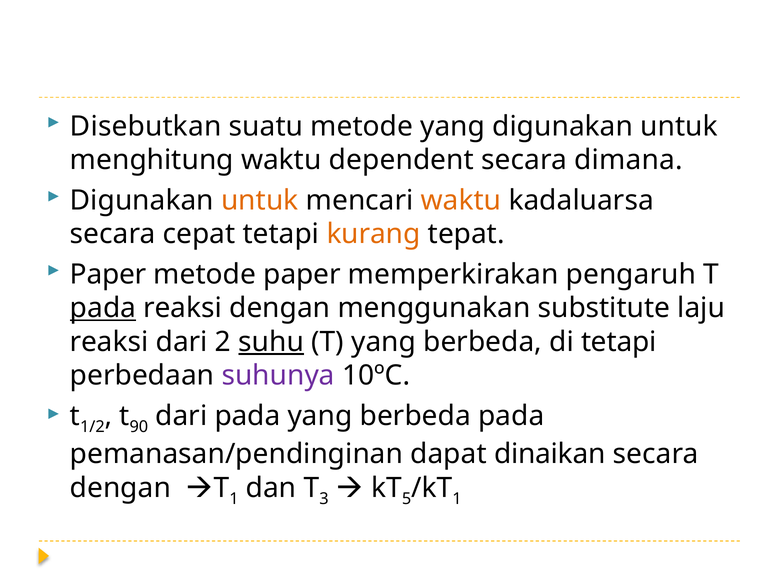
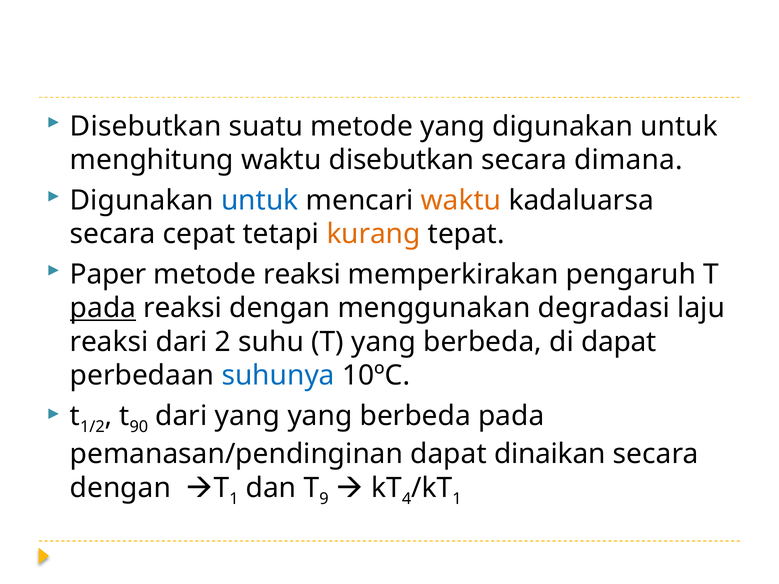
waktu dependent: dependent -> disebutkan (402, 160)
untuk colour: orange -> blue (260, 201)
metode paper: paper -> reaksi (302, 275)
substitute: substitute -> degradasi (604, 308)
suhu underline: present -> none (271, 342)
di tetapi: tetapi -> dapat (619, 342)
suhunya colour: purple -> blue (278, 376)
dari pada: pada -> yang (247, 416)
3: 3 -> 9 (324, 499)
5: 5 -> 4 (407, 499)
